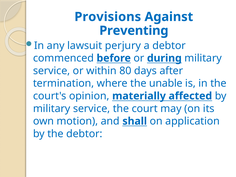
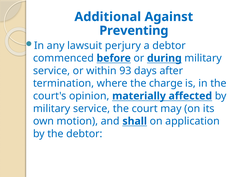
Provisions: Provisions -> Additional (108, 17)
80: 80 -> 93 (125, 71)
unable: unable -> charge (166, 83)
